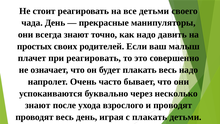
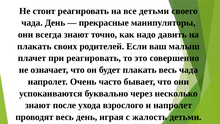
простых: простых -> плакать (34, 46)
весь надо: надо -> чада (189, 70)
и проводят: проводят -> напролет (173, 105)
с плакать: плакать -> жалость (150, 117)
